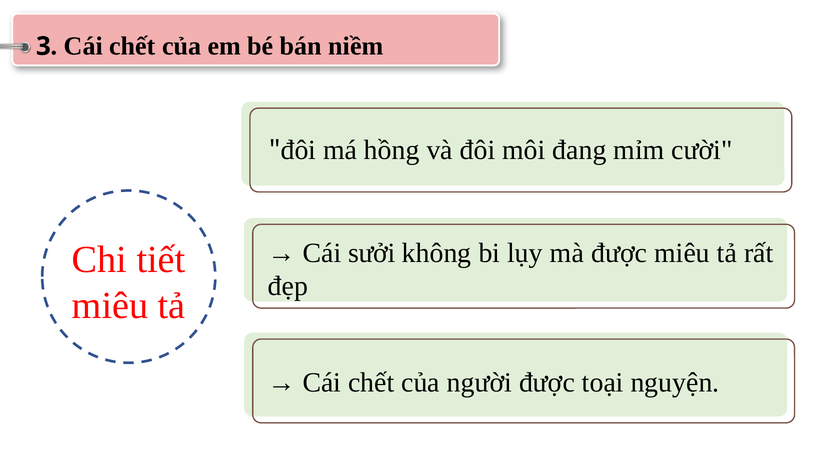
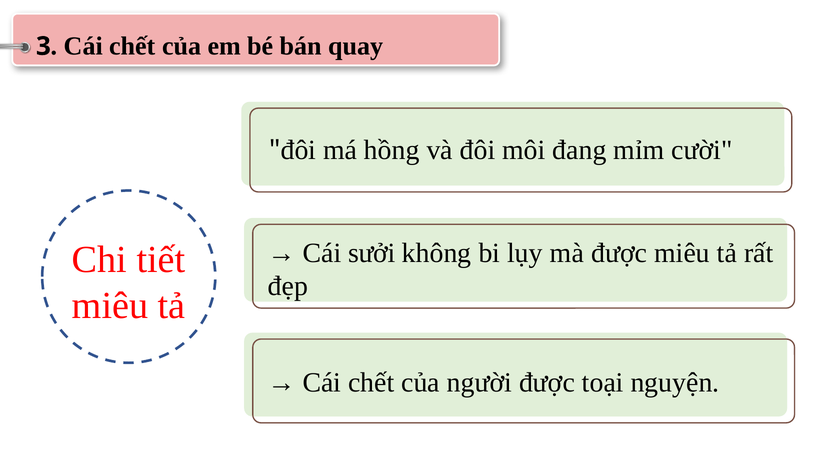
niềm: niềm -> quay (356, 46)
